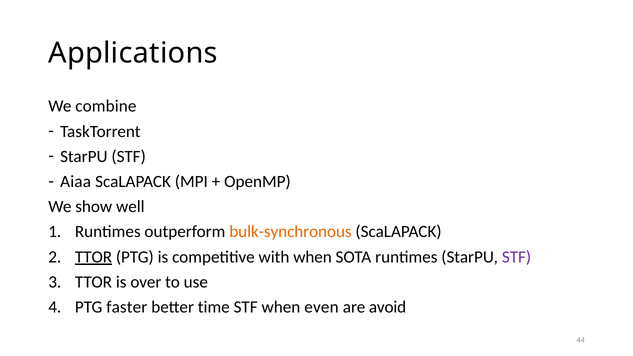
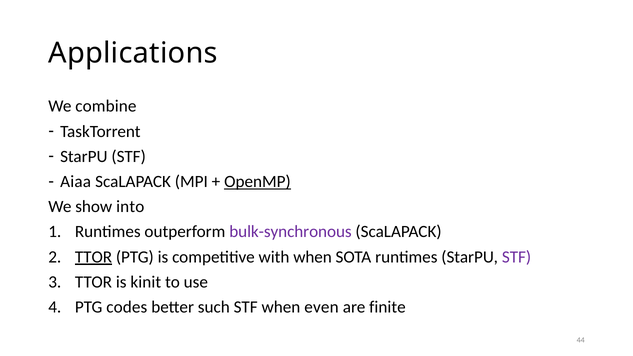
OpenMP underline: none -> present (257, 182)
well: well -> into (130, 207)
bulk-synchronous colour: orange -> purple (290, 232)
over: over -> kinit (146, 282)
faster: faster -> codes (127, 307)
time: time -> such (214, 307)
avoid: avoid -> finite (387, 307)
